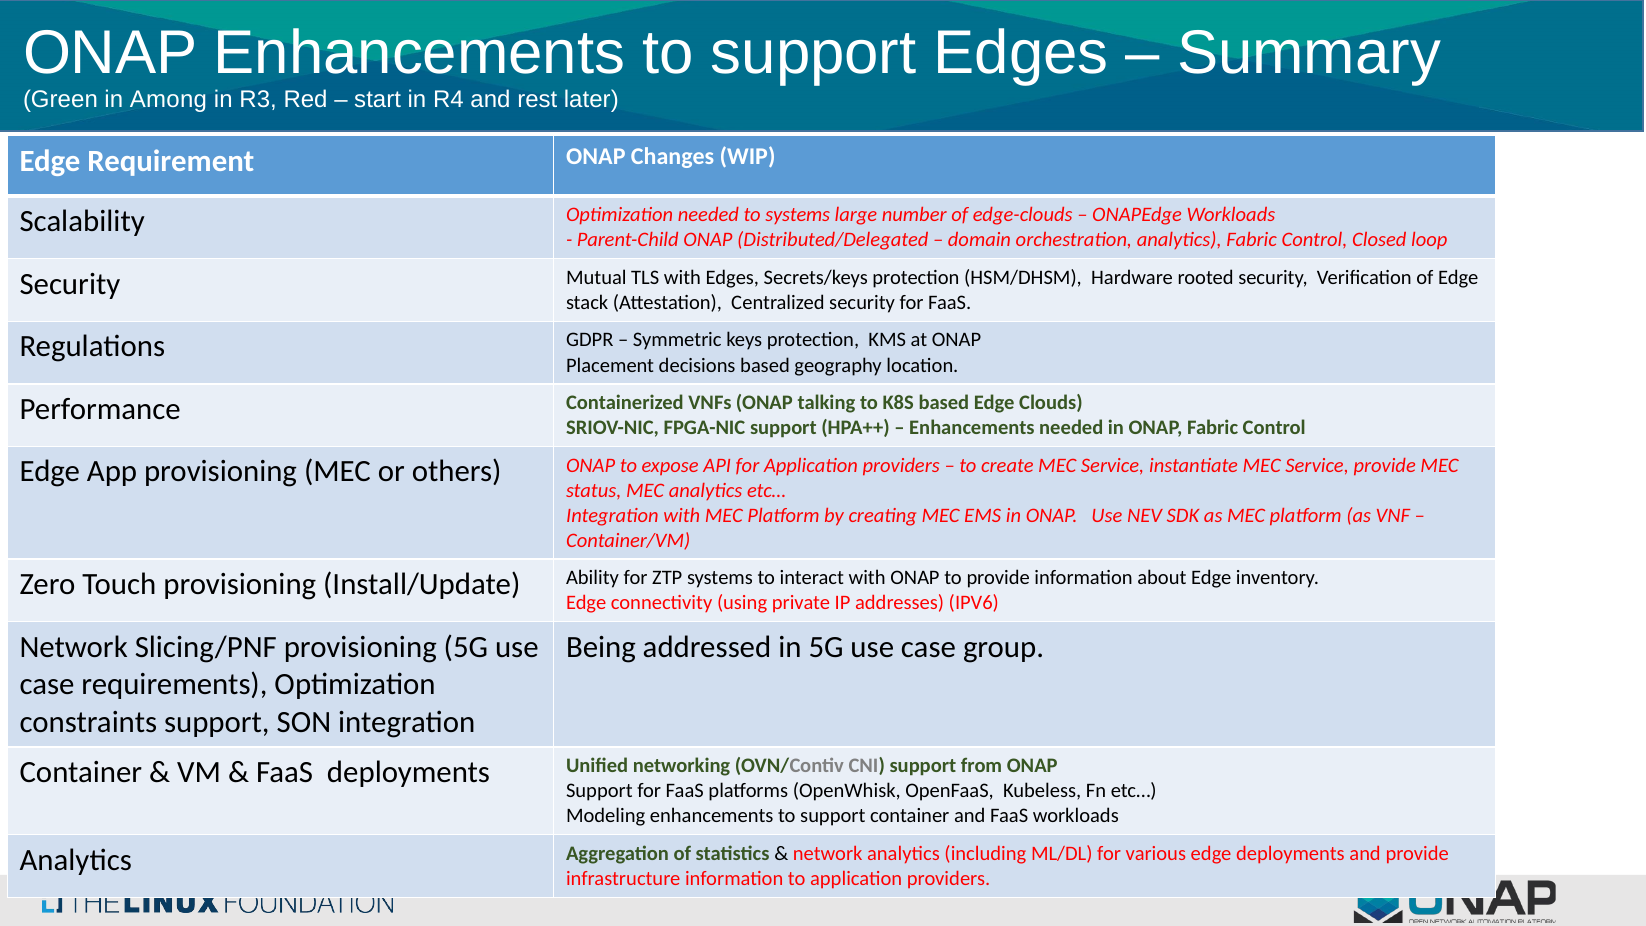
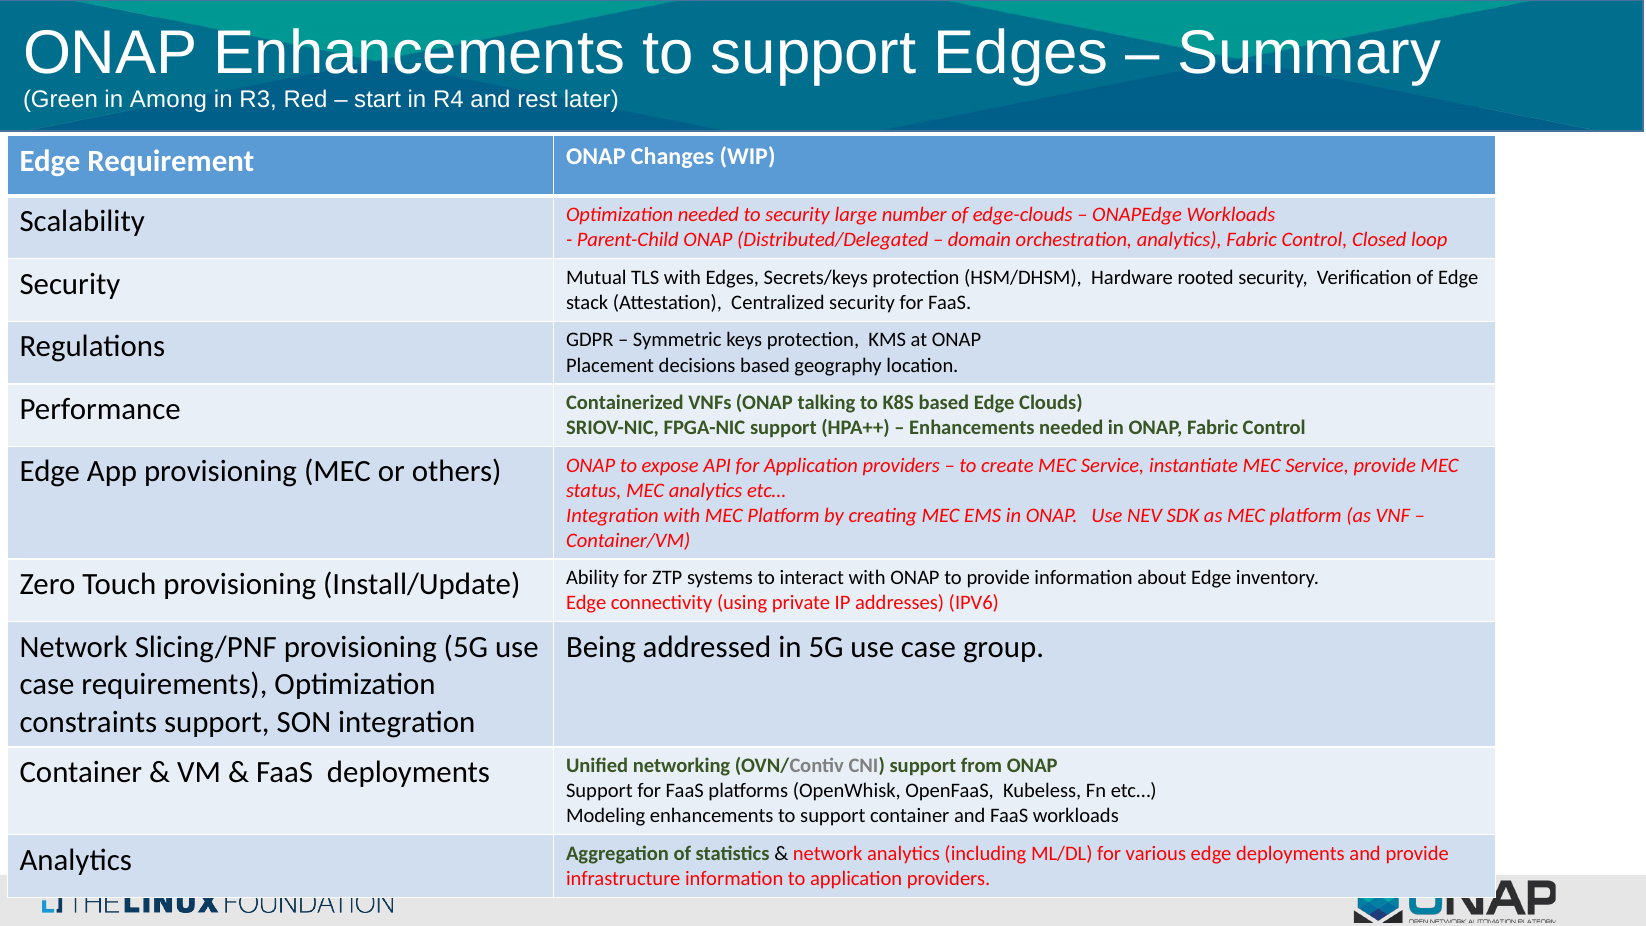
to systems: systems -> security (798, 215)
